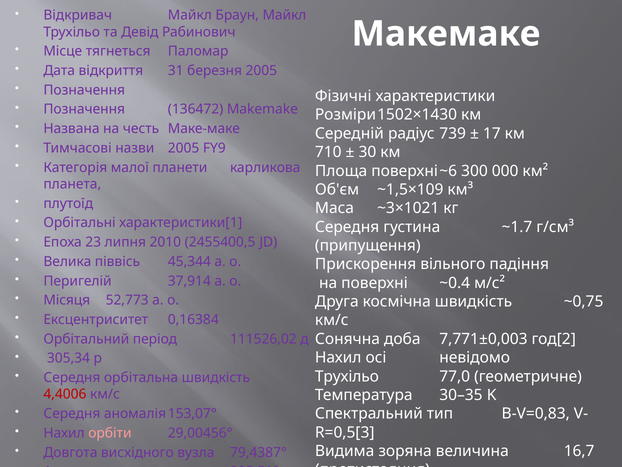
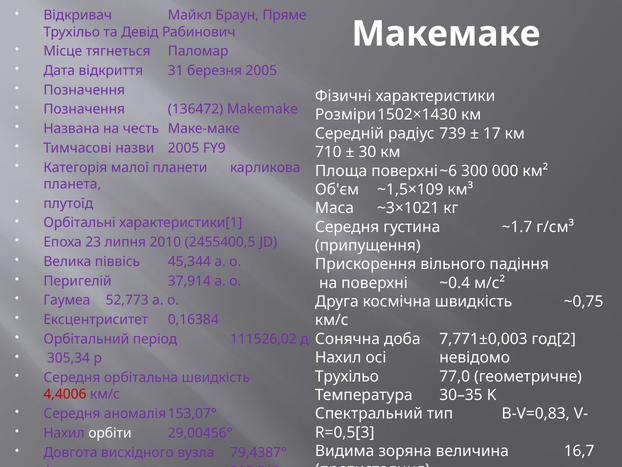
Браун Майкл: Майкл -> Пряме (284, 15)
Місяця: Місяця -> Гаумеа (67, 300)
орбіти colour: pink -> white (110, 433)
